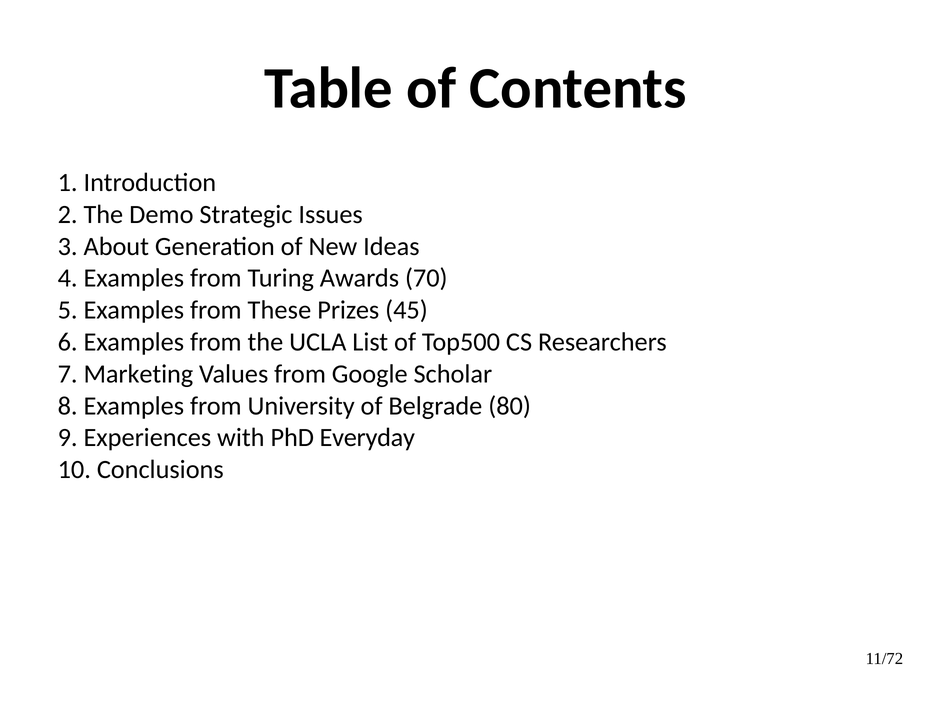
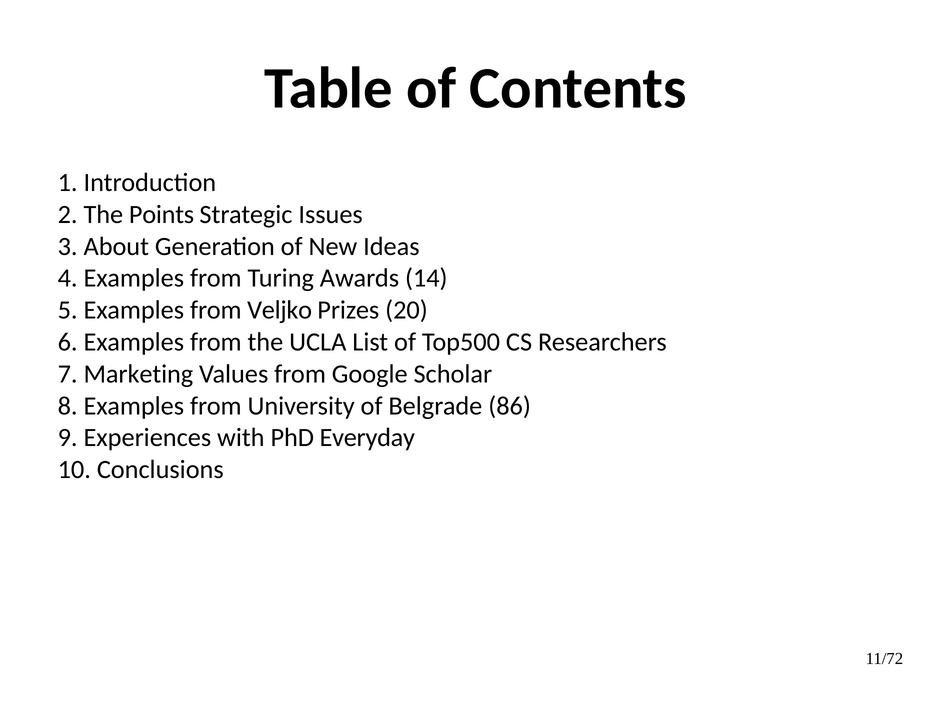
Demo: Demo -> Points (162, 215)
70: 70 -> 14 (426, 278)
These: These -> Veljko (280, 310)
45: 45 -> 20 (406, 310)
80: 80 -> 86 (510, 406)
